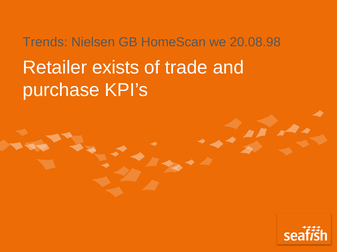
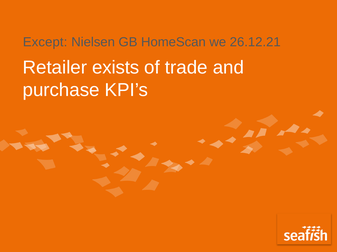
Trends: Trends -> Except (45, 42)
20.08.98: 20.08.98 -> 26.12.21 (255, 42)
